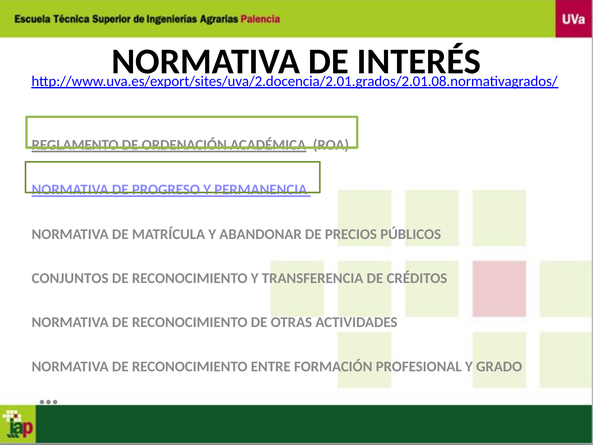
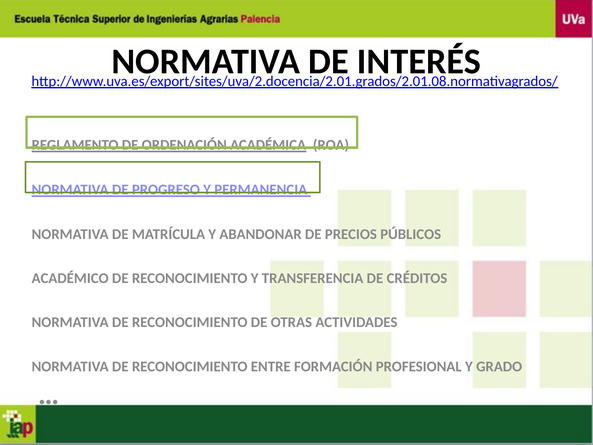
CONJUNTOS: CONJUNTOS -> ACADÉMICO (70, 278)
